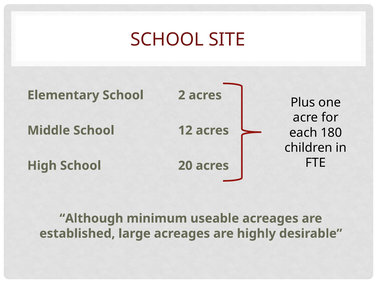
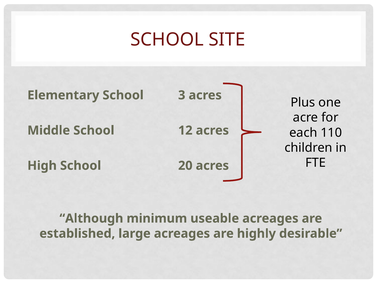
2: 2 -> 3 (182, 95)
180: 180 -> 110 (331, 132)
